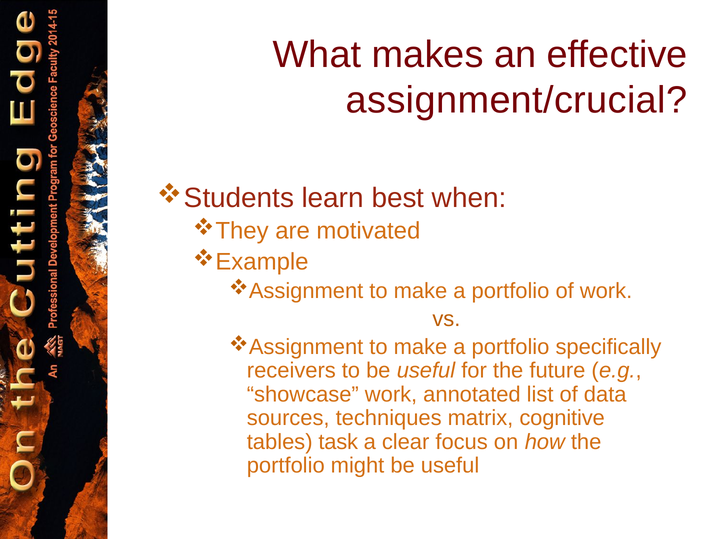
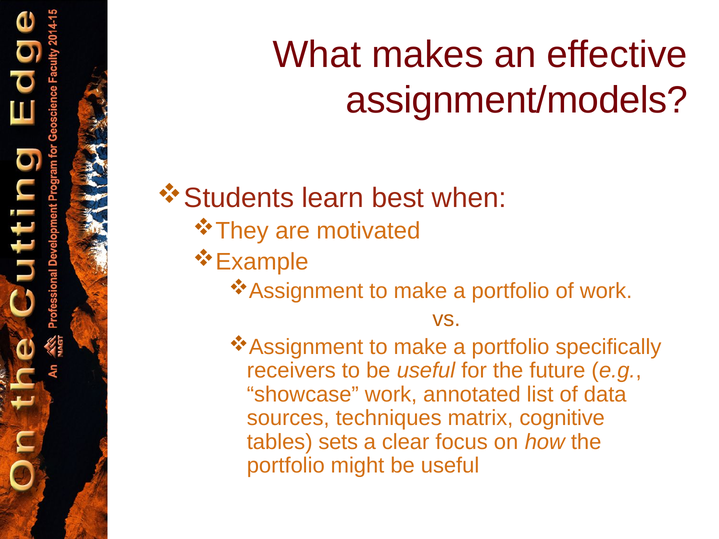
assignment/crucial: assignment/crucial -> assignment/models (517, 100)
task: task -> sets (338, 442)
